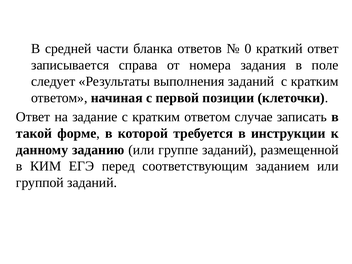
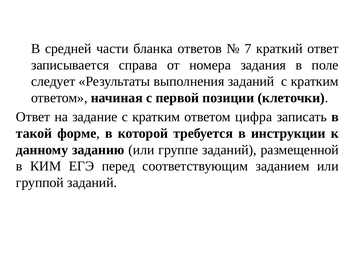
0: 0 -> 7 (248, 49)
случае: случае -> цифра (254, 117)
